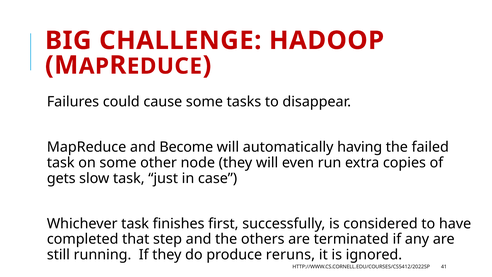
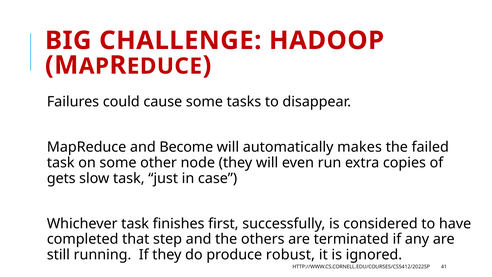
having: having -> makes (360, 147)
reruns: reruns -> robust (290, 254)
